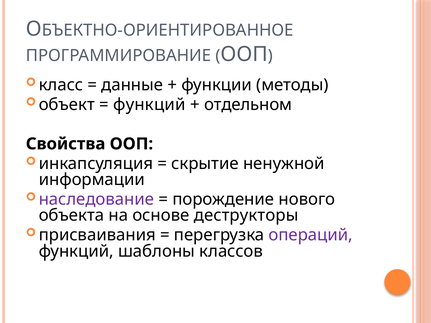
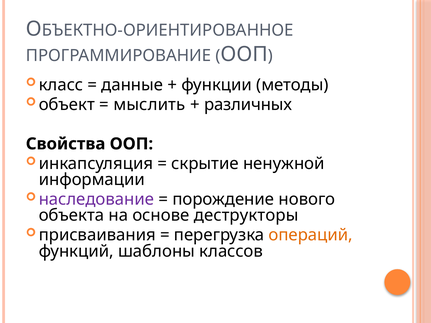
функций: функций -> мыслить (149, 105)
отдельном: отдельном -> различных (248, 105)
операций colour: purple -> orange (311, 235)
